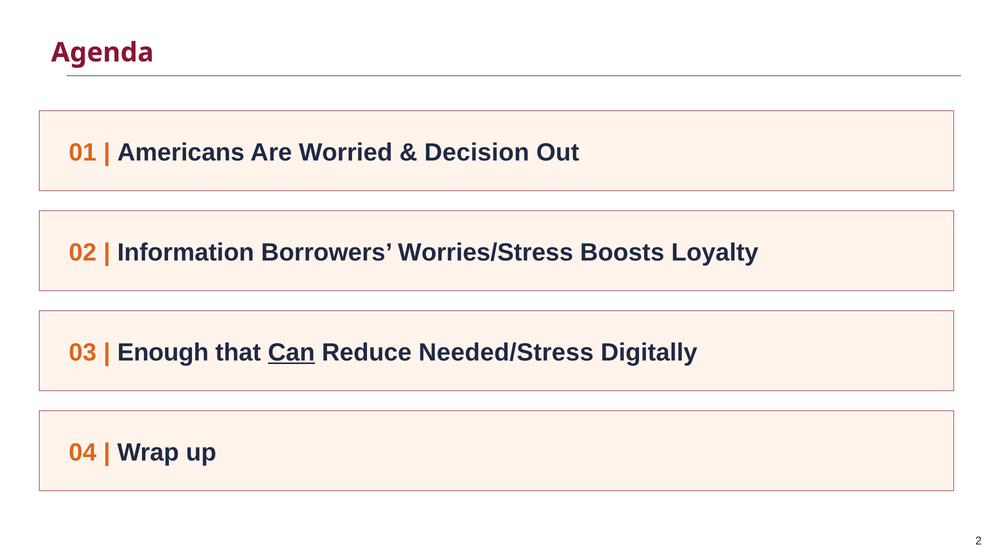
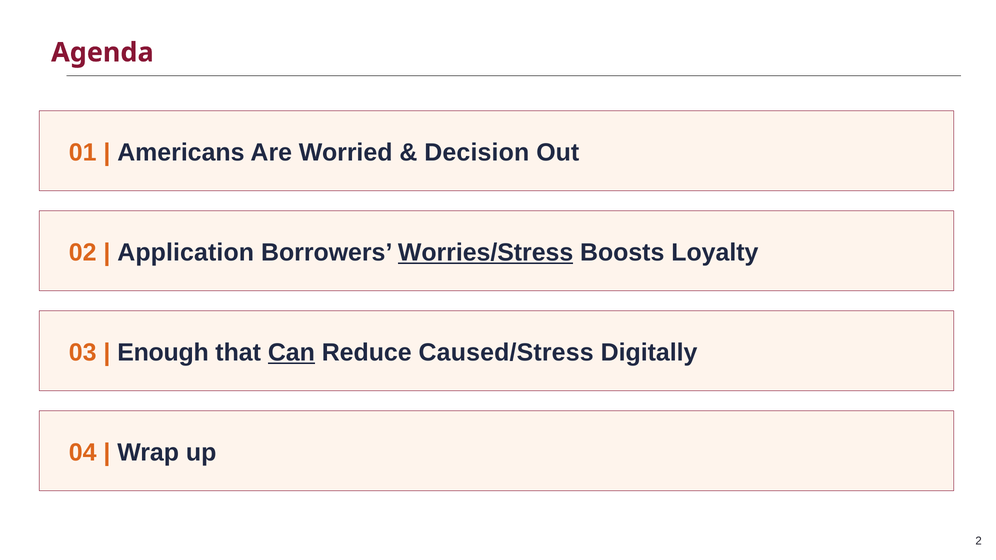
Information: Information -> Application (186, 253)
Worries/Stress underline: none -> present (486, 253)
Needed/Stress: Needed/Stress -> Caused/Stress (506, 353)
